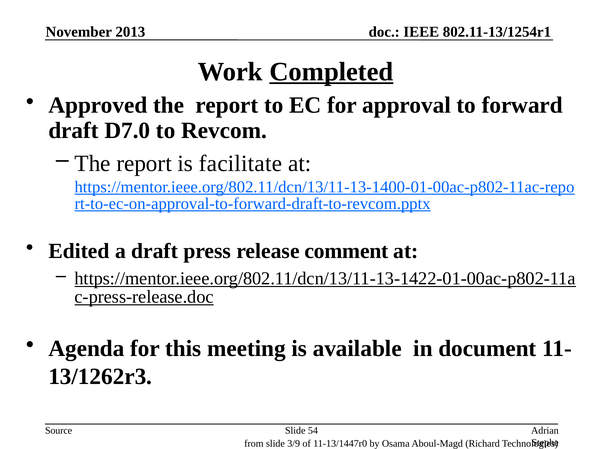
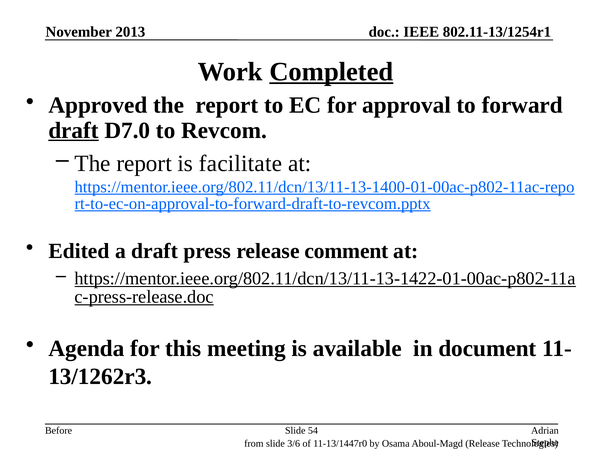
draft underline: none -> present (74, 130)
Source: Source -> Before (59, 430)
3/9: 3/9 -> 3/6 (294, 443)
Aboul-Magd Richard: Richard -> Release (483, 443)
